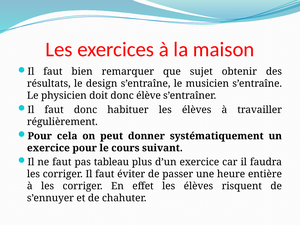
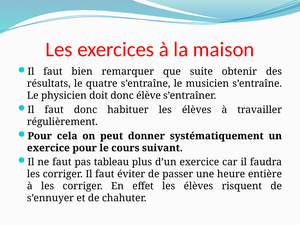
sujet: sujet -> suite (201, 72)
design: design -> quatre (102, 84)
